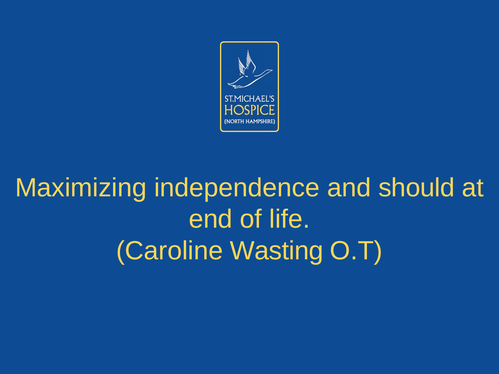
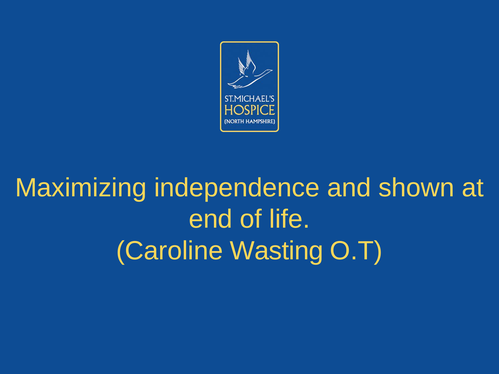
should: should -> shown (416, 188)
